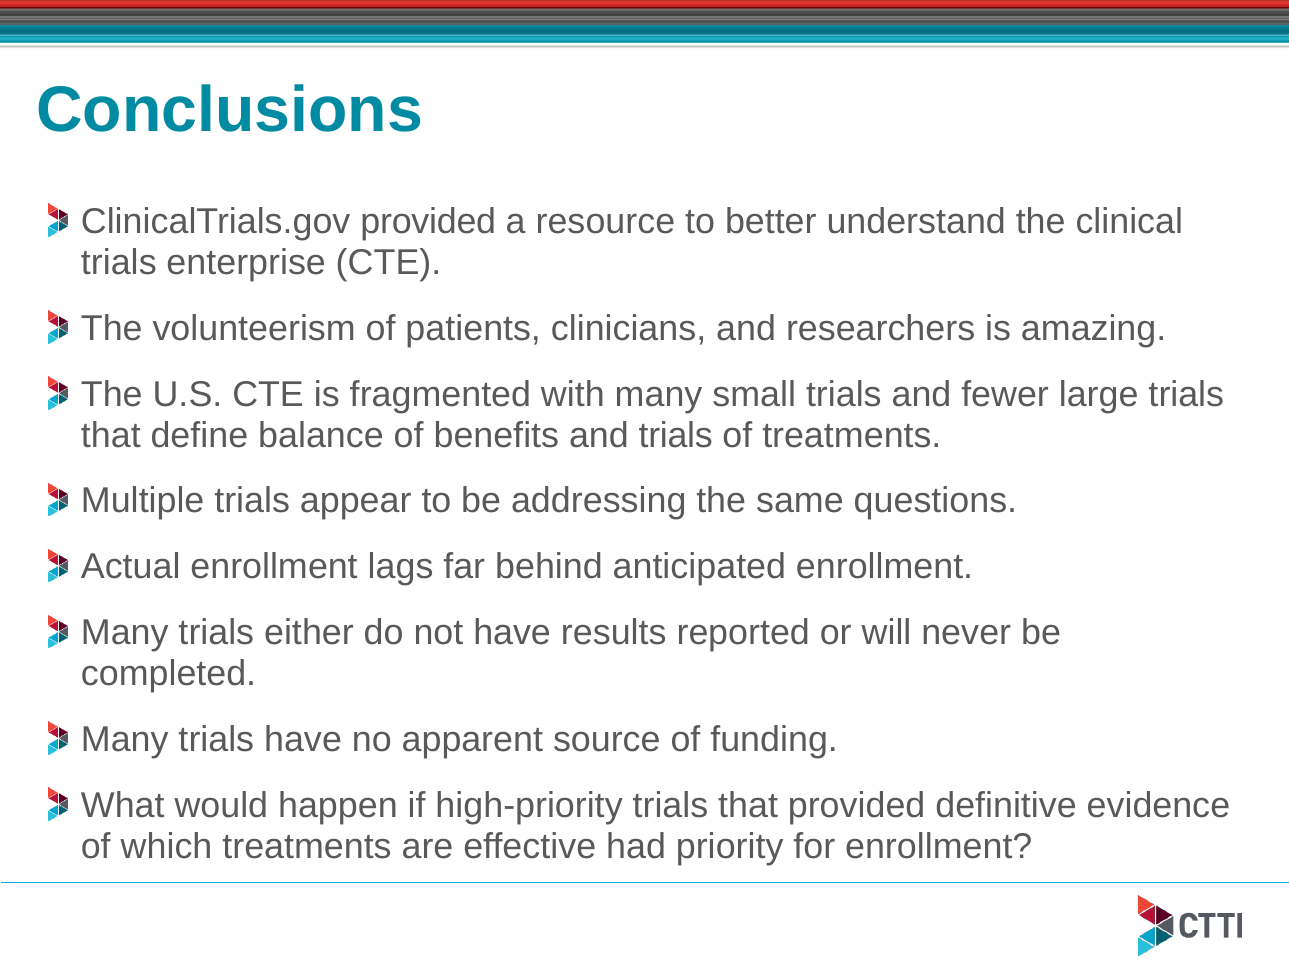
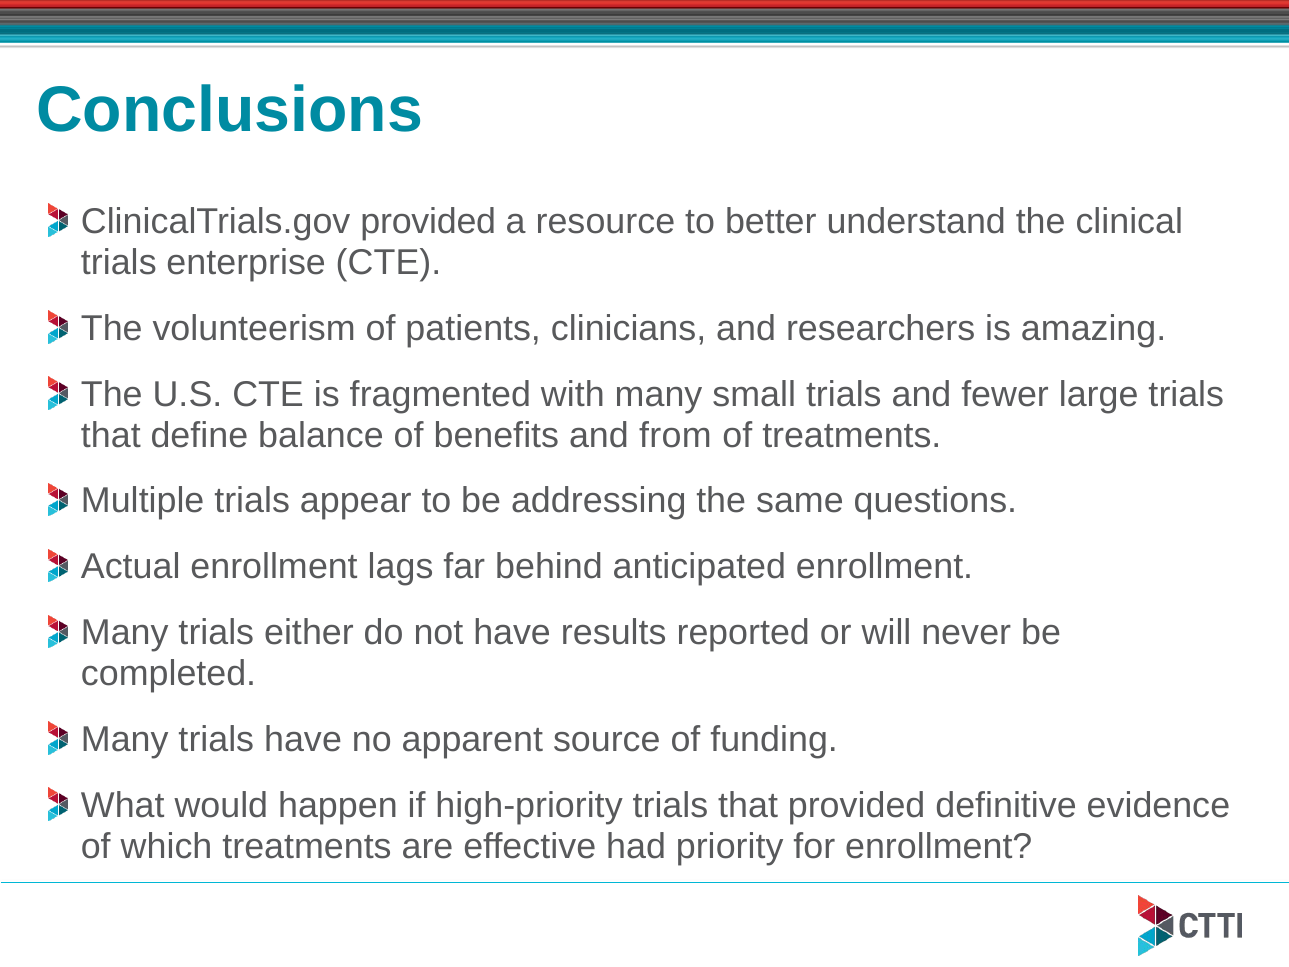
and trials: trials -> from (675, 435)
